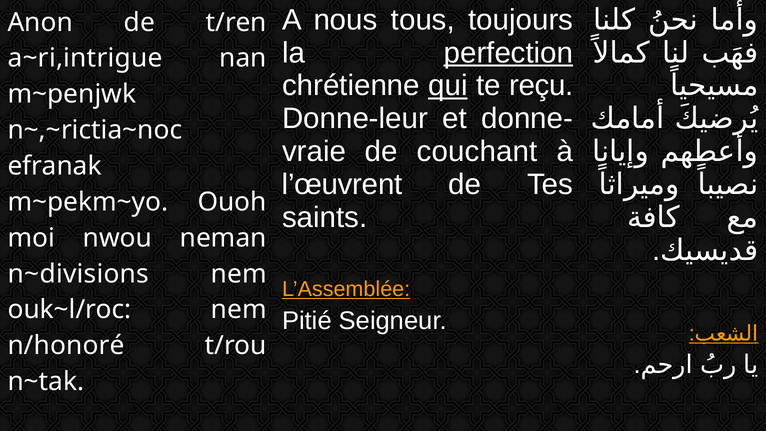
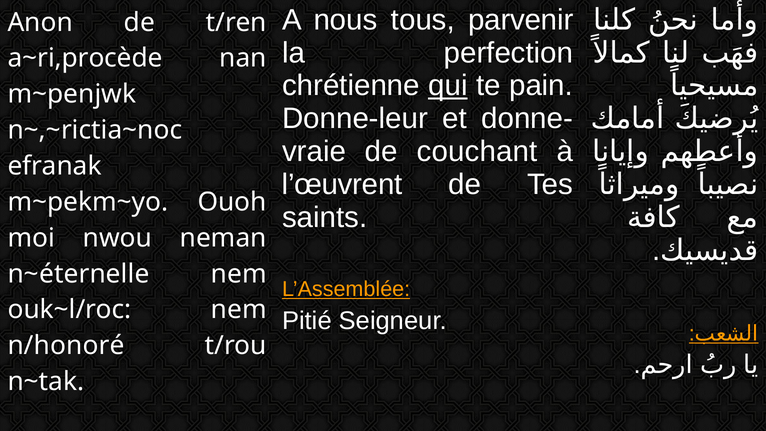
toujours: toujours -> parvenir (521, 20)
perfection underline: present -> none (508, 53)
a~ri,intrigue: a~ri,intrigue -> a~ri,procède (85, 58)
reçu: reçu -> pain (541, 86)
n~divisions: n~divisions -> n~éternelle (79, 274)
